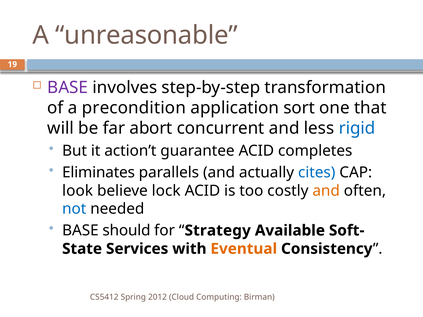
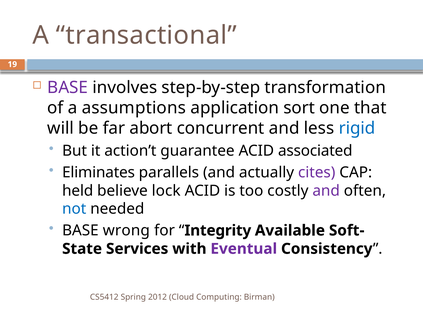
unreasonable: unreasonable -> transactional (146, 35)
precondition: precondition -> assumptions (134, 108)
completes: completes -> associated (315, 151)
cites colour: blue -> purple (317, 172)
look: look -> held (78, 191)
and colour: orange -> purple (326, 191)
should: should -> wrong (126, 231)
Strategy: Strategy -> Integrity (218, 231)
Eventual colour: orange -> purple (244, 249)
